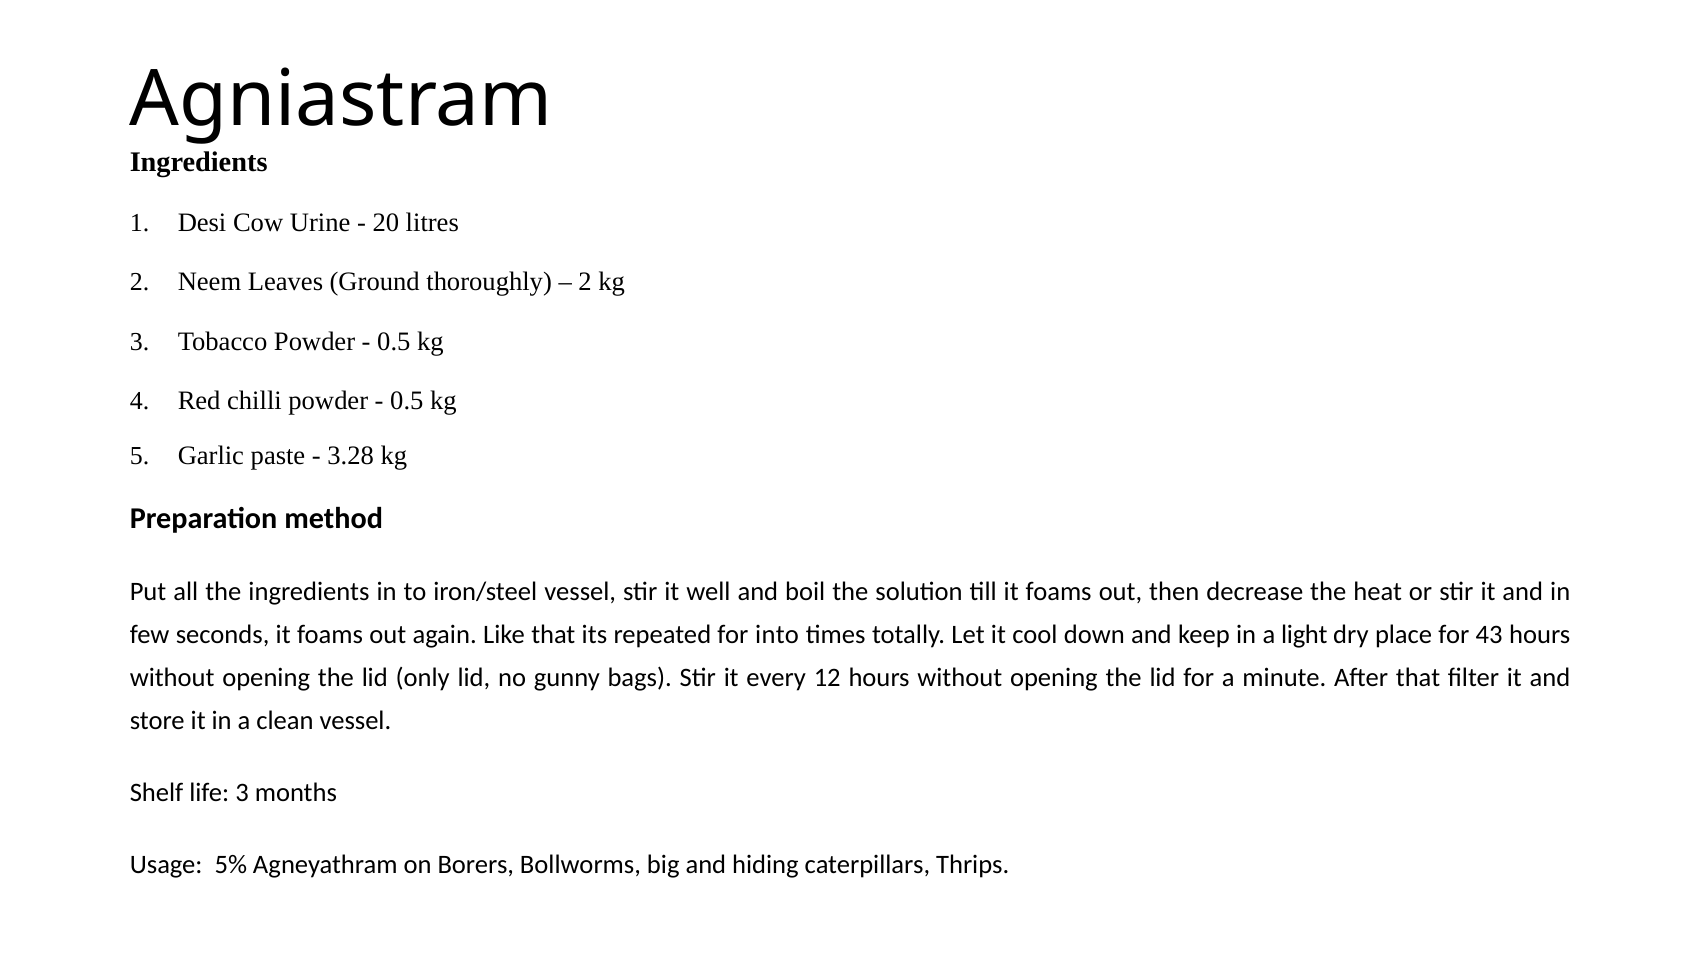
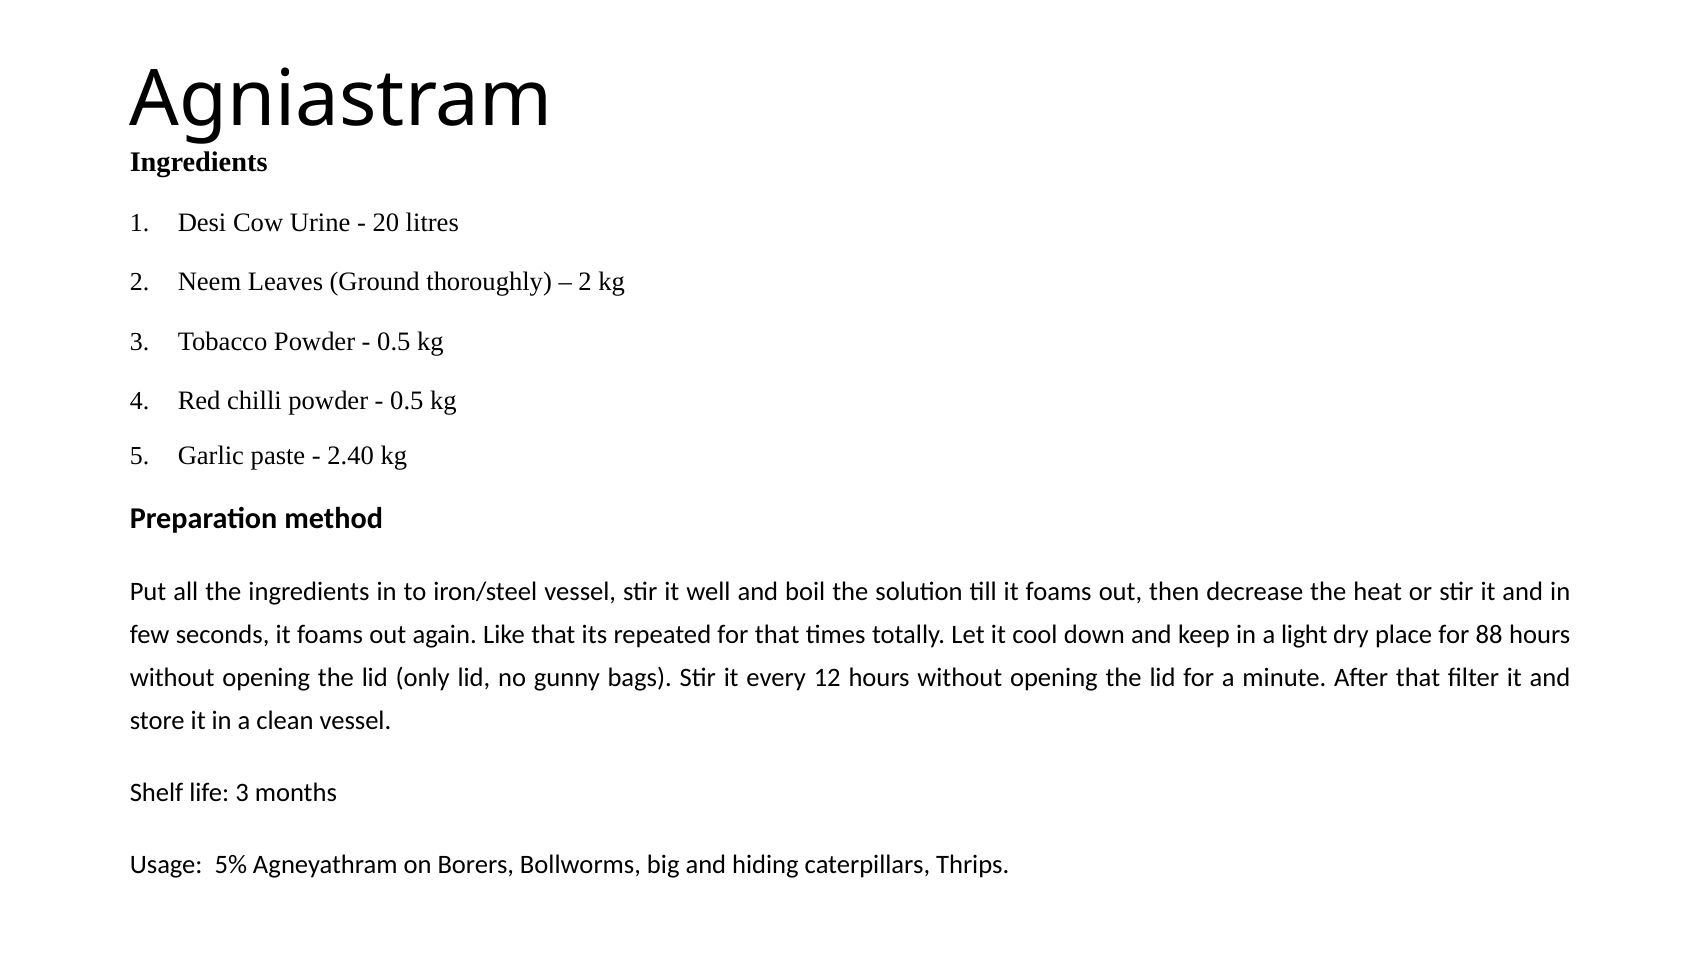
3.28: 3.28 -> 2.40 (351, 455)
for into: into -> that (777, 635)
43: 43 -> 88 (1489, 635)
